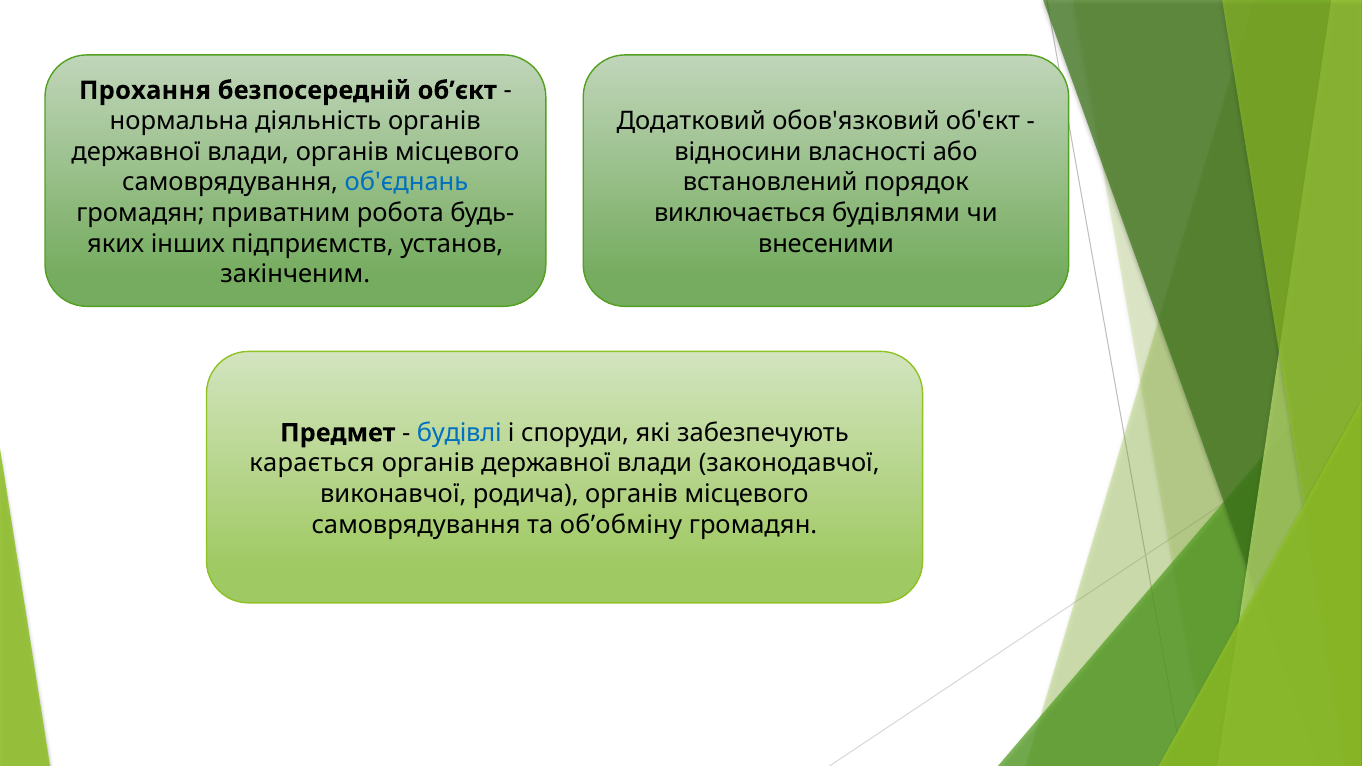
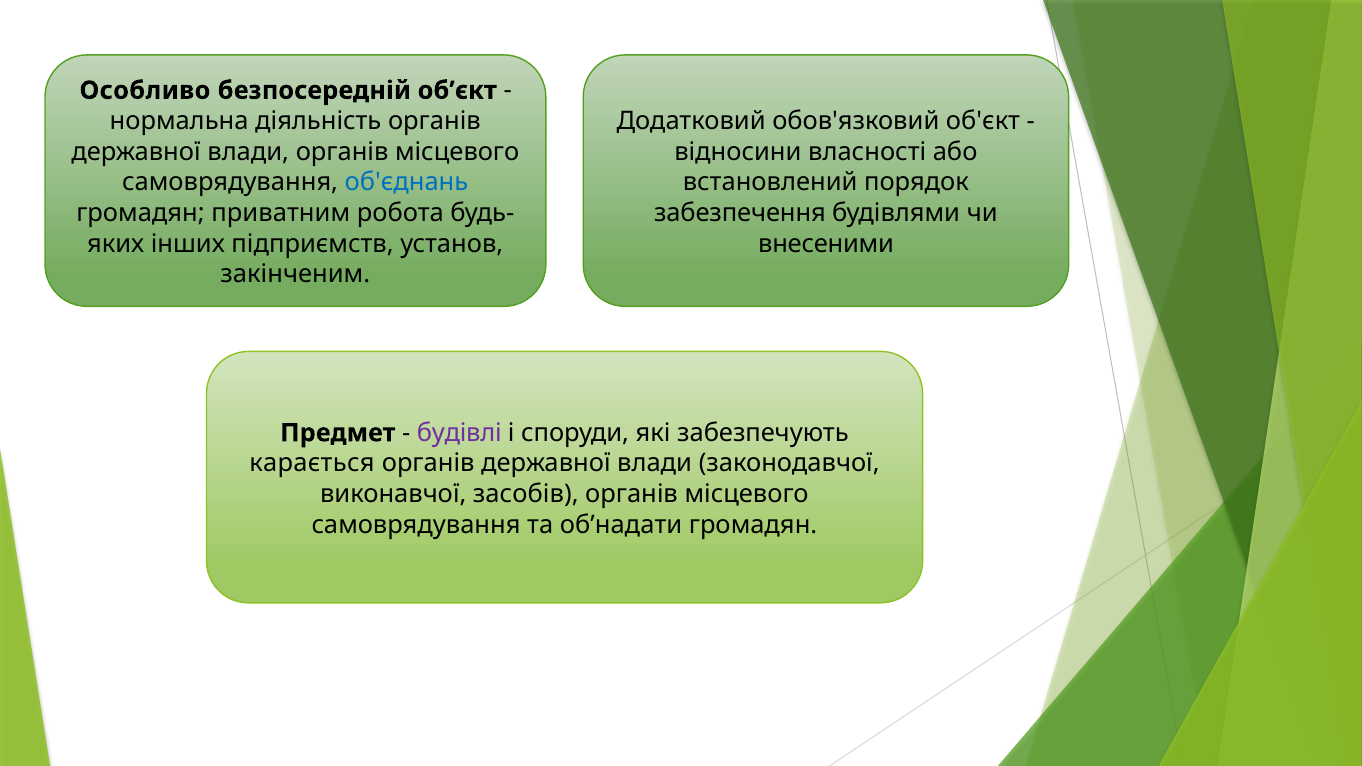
Прохання: Прохання -> Особливо (145, 90)
виключається: виключається -> забезпечення (740, 213)
будівлі colour: blue -> purple (459, 433)
родича: родича -> засобів (526, 494)
об’обміну: об’обміну -> об’надати (621, 525)
